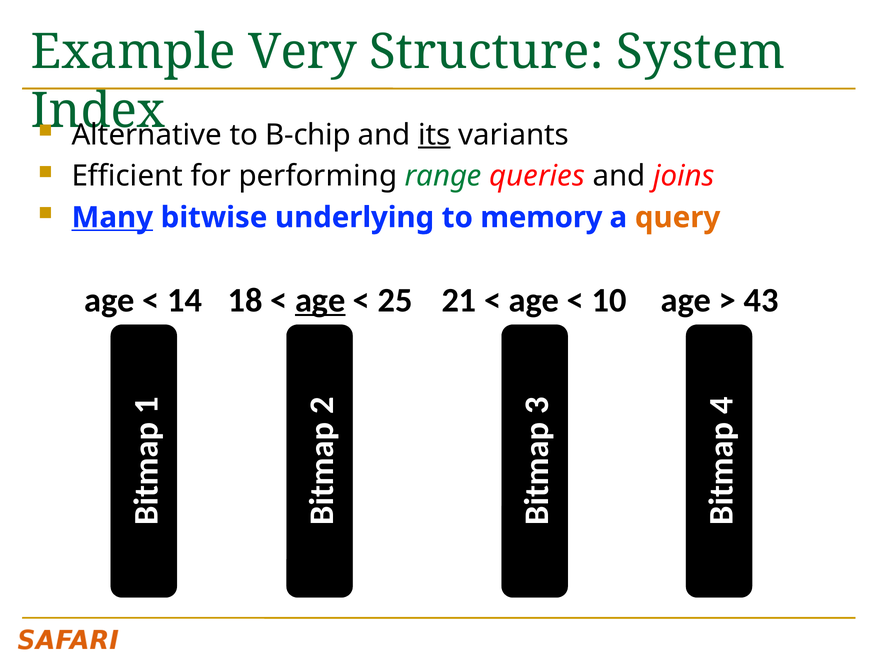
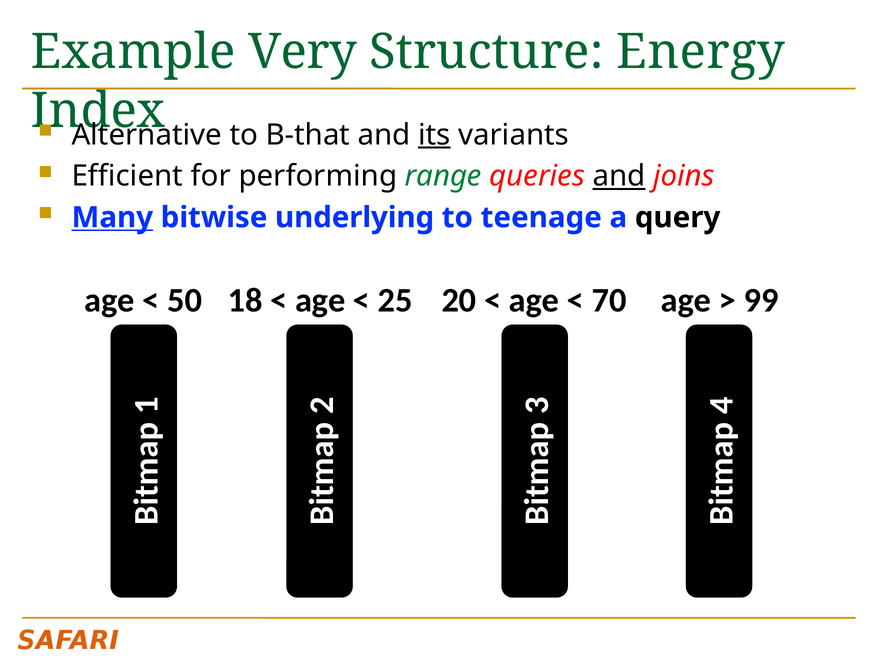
System: System -> Energy (701, 52)
B-chip: B-chip -> B-that (308, 135)
and underline: none -> present (619, 176)
memory: memory -> teenage (541, 217)
query colour: orange -> black (678, 217)
14: 14 -> 50 (185, 300)
age underline: present -> none (320, 300)
21: 21 -> 20 (459, 300)
10: 10 -> 70 (609, 300)
43: 43 -> 99 (761, 300)
